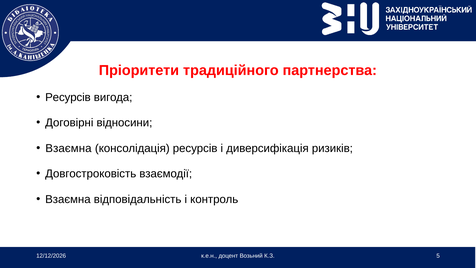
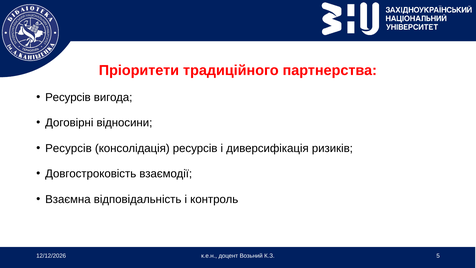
Взаємна: Взаємна -> Ресурсів (68, 148)
